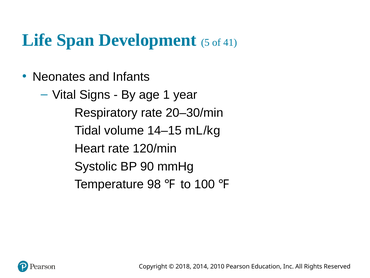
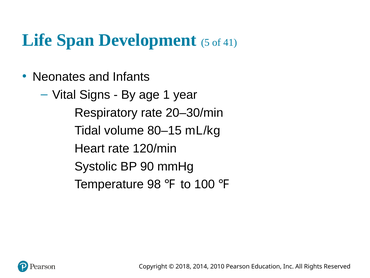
14–15: 14–15 -> 80–15 (164, 130)
